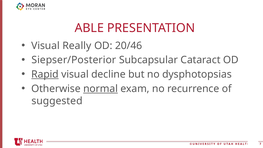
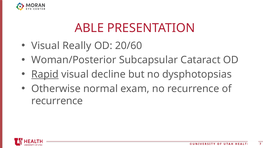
20/46: 20/46 -> 20/60 (129, 46)
Siepser/Posterior: Siepser/Posterior -> Woman/Posterior (74, 60)
normal underline: present -> none (101, 89)
suggested: suggested -> recurrence (57, 101)
